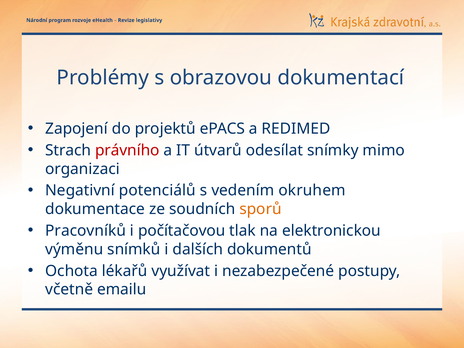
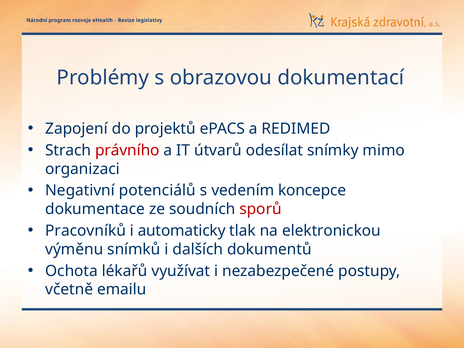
okruhem: okruhem -> koncepce (312, 191)
sporů colour: orange -> red (261, 209)
počítačovou: počítačovou -> automaticky (182, 231)
